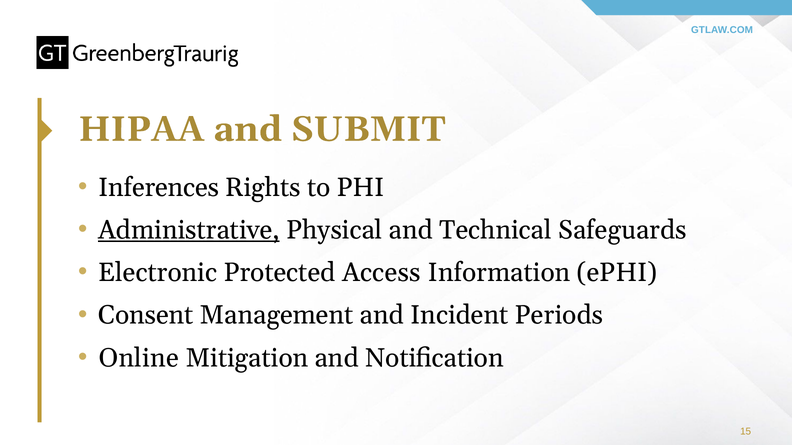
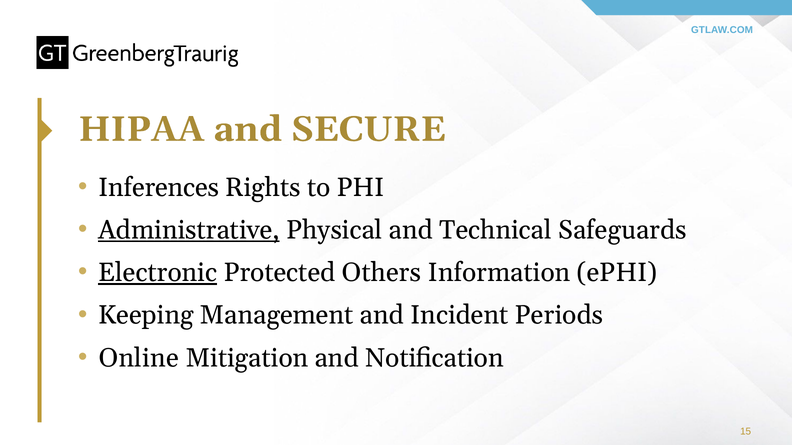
SUBMIT: SUBMIT -> SECURE (368, 129)
Electronic underline: none -> present (158, 273)
Access: Access -> Others (382, 273)
Consent: Consent -> Keeping (146, 316)
